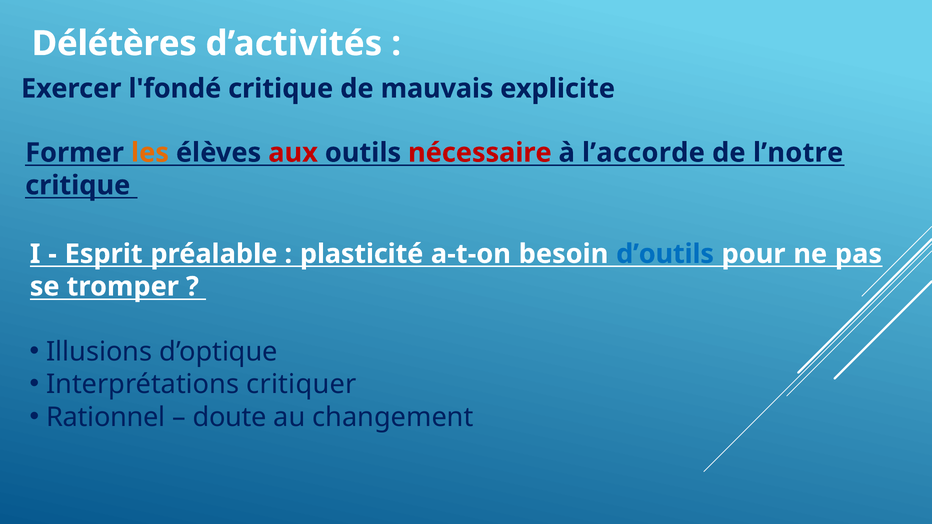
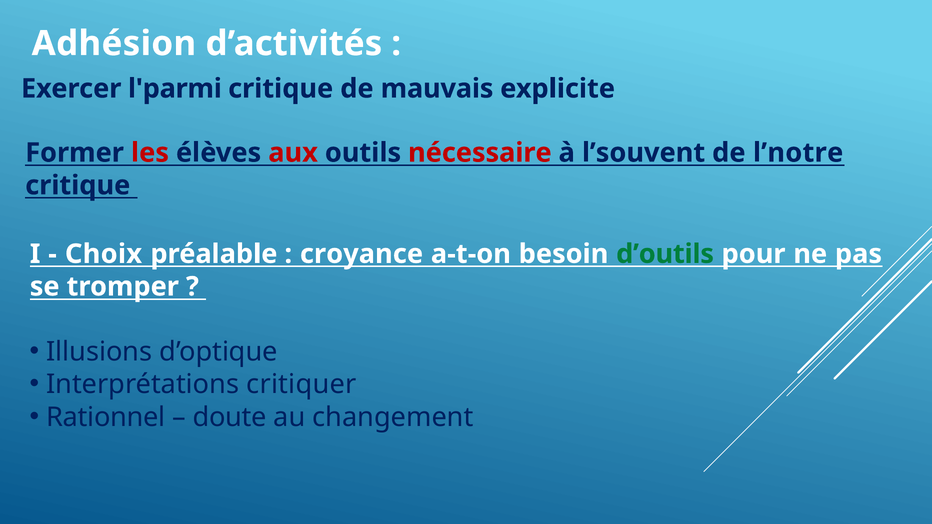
Délétères: Délétères -> Adhésion (114, 44)
l'fondé: l'fondé -> l'parmi (175, 89)
les colour: orange -> red (150, 153)
l’accorde: l’accorde -> l’souvent (643, 153)
Esprit: Esprit -> Choix (103, 254)
plasticité: plasticité -> croyance (362, 254)
d’outils colour: blue -> green (665, 254)
